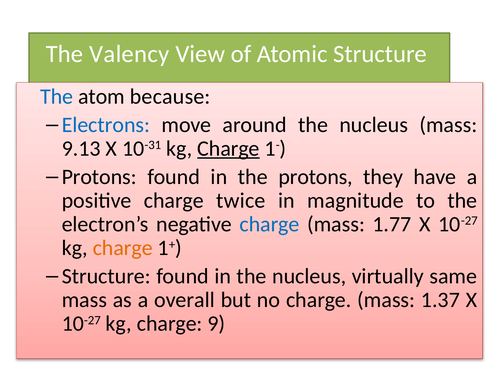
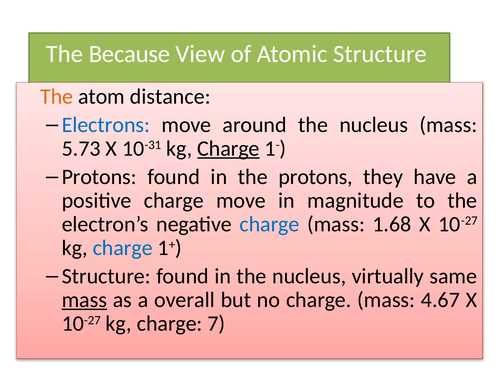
Valency: Valency -> Because (130, 54)
The colour: blue -> orange (57, 97)
because: because -> distance (170, 97)
9.13: 9.13 -> 5.73 (81, 149)
charge twice: twice -> move (241, 201)
1.77: 1.77 -> 1.68 (392, 224)
charge colour: orange -> blue (123, 248)
mass underline: none -> present (84, 300)
1.37: 1.37 -> 4.67 (440, 300)
9: 9 -> 7 (216, 324)
